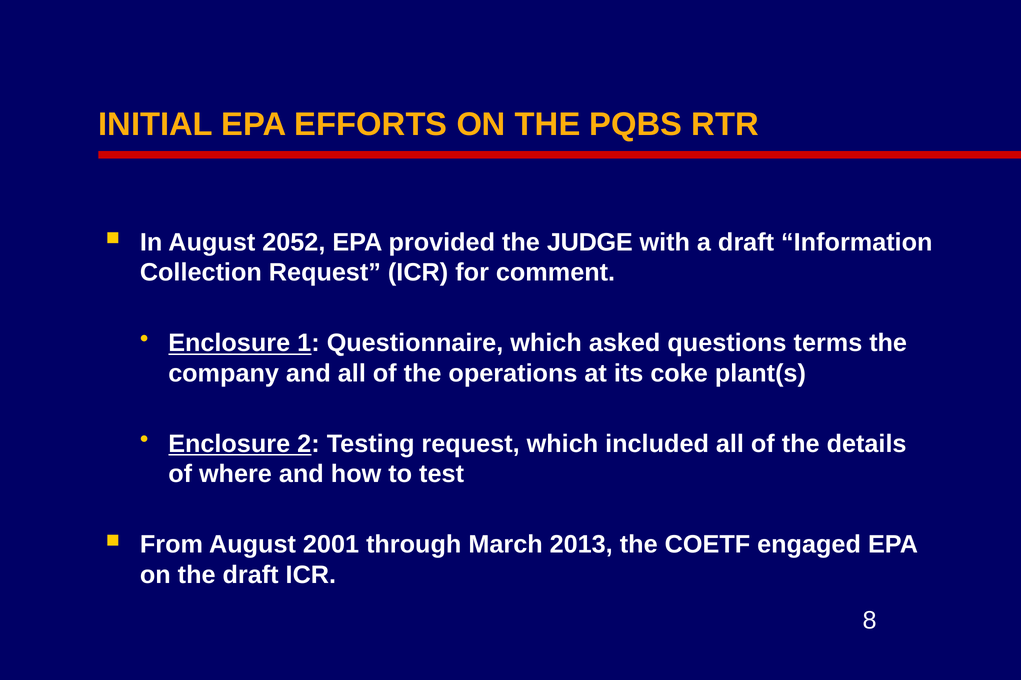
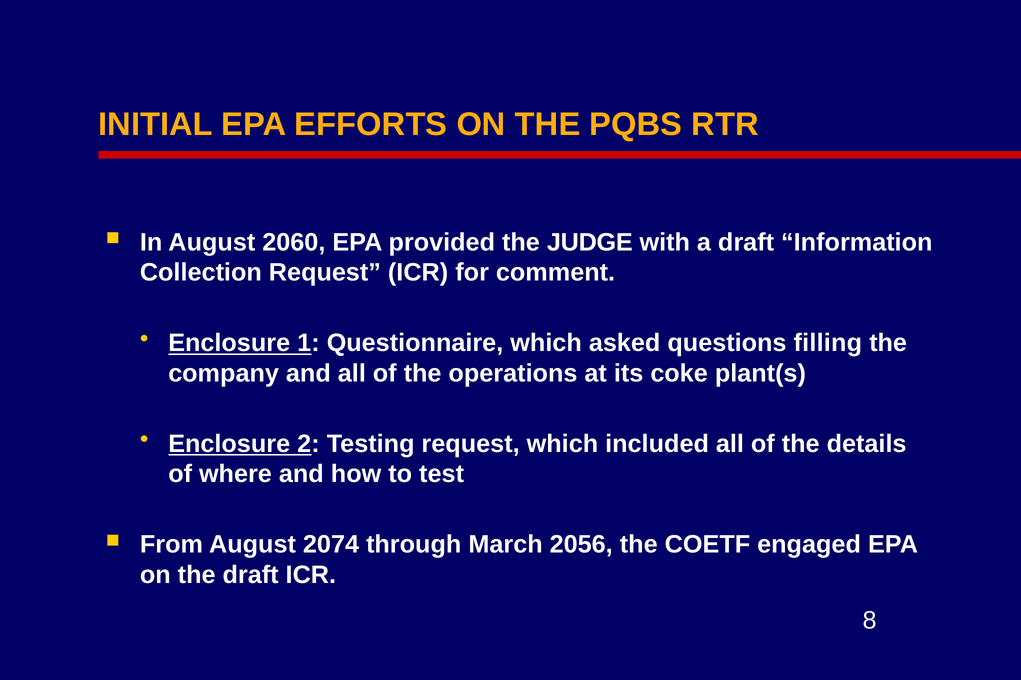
2052: 2052 -> 2060 (294, 242)
terms: terms -> filling (828, 343)
2001: 2001 -> 2074 (331, 545)
2013: 2013 -> 2056 (581, 545)
